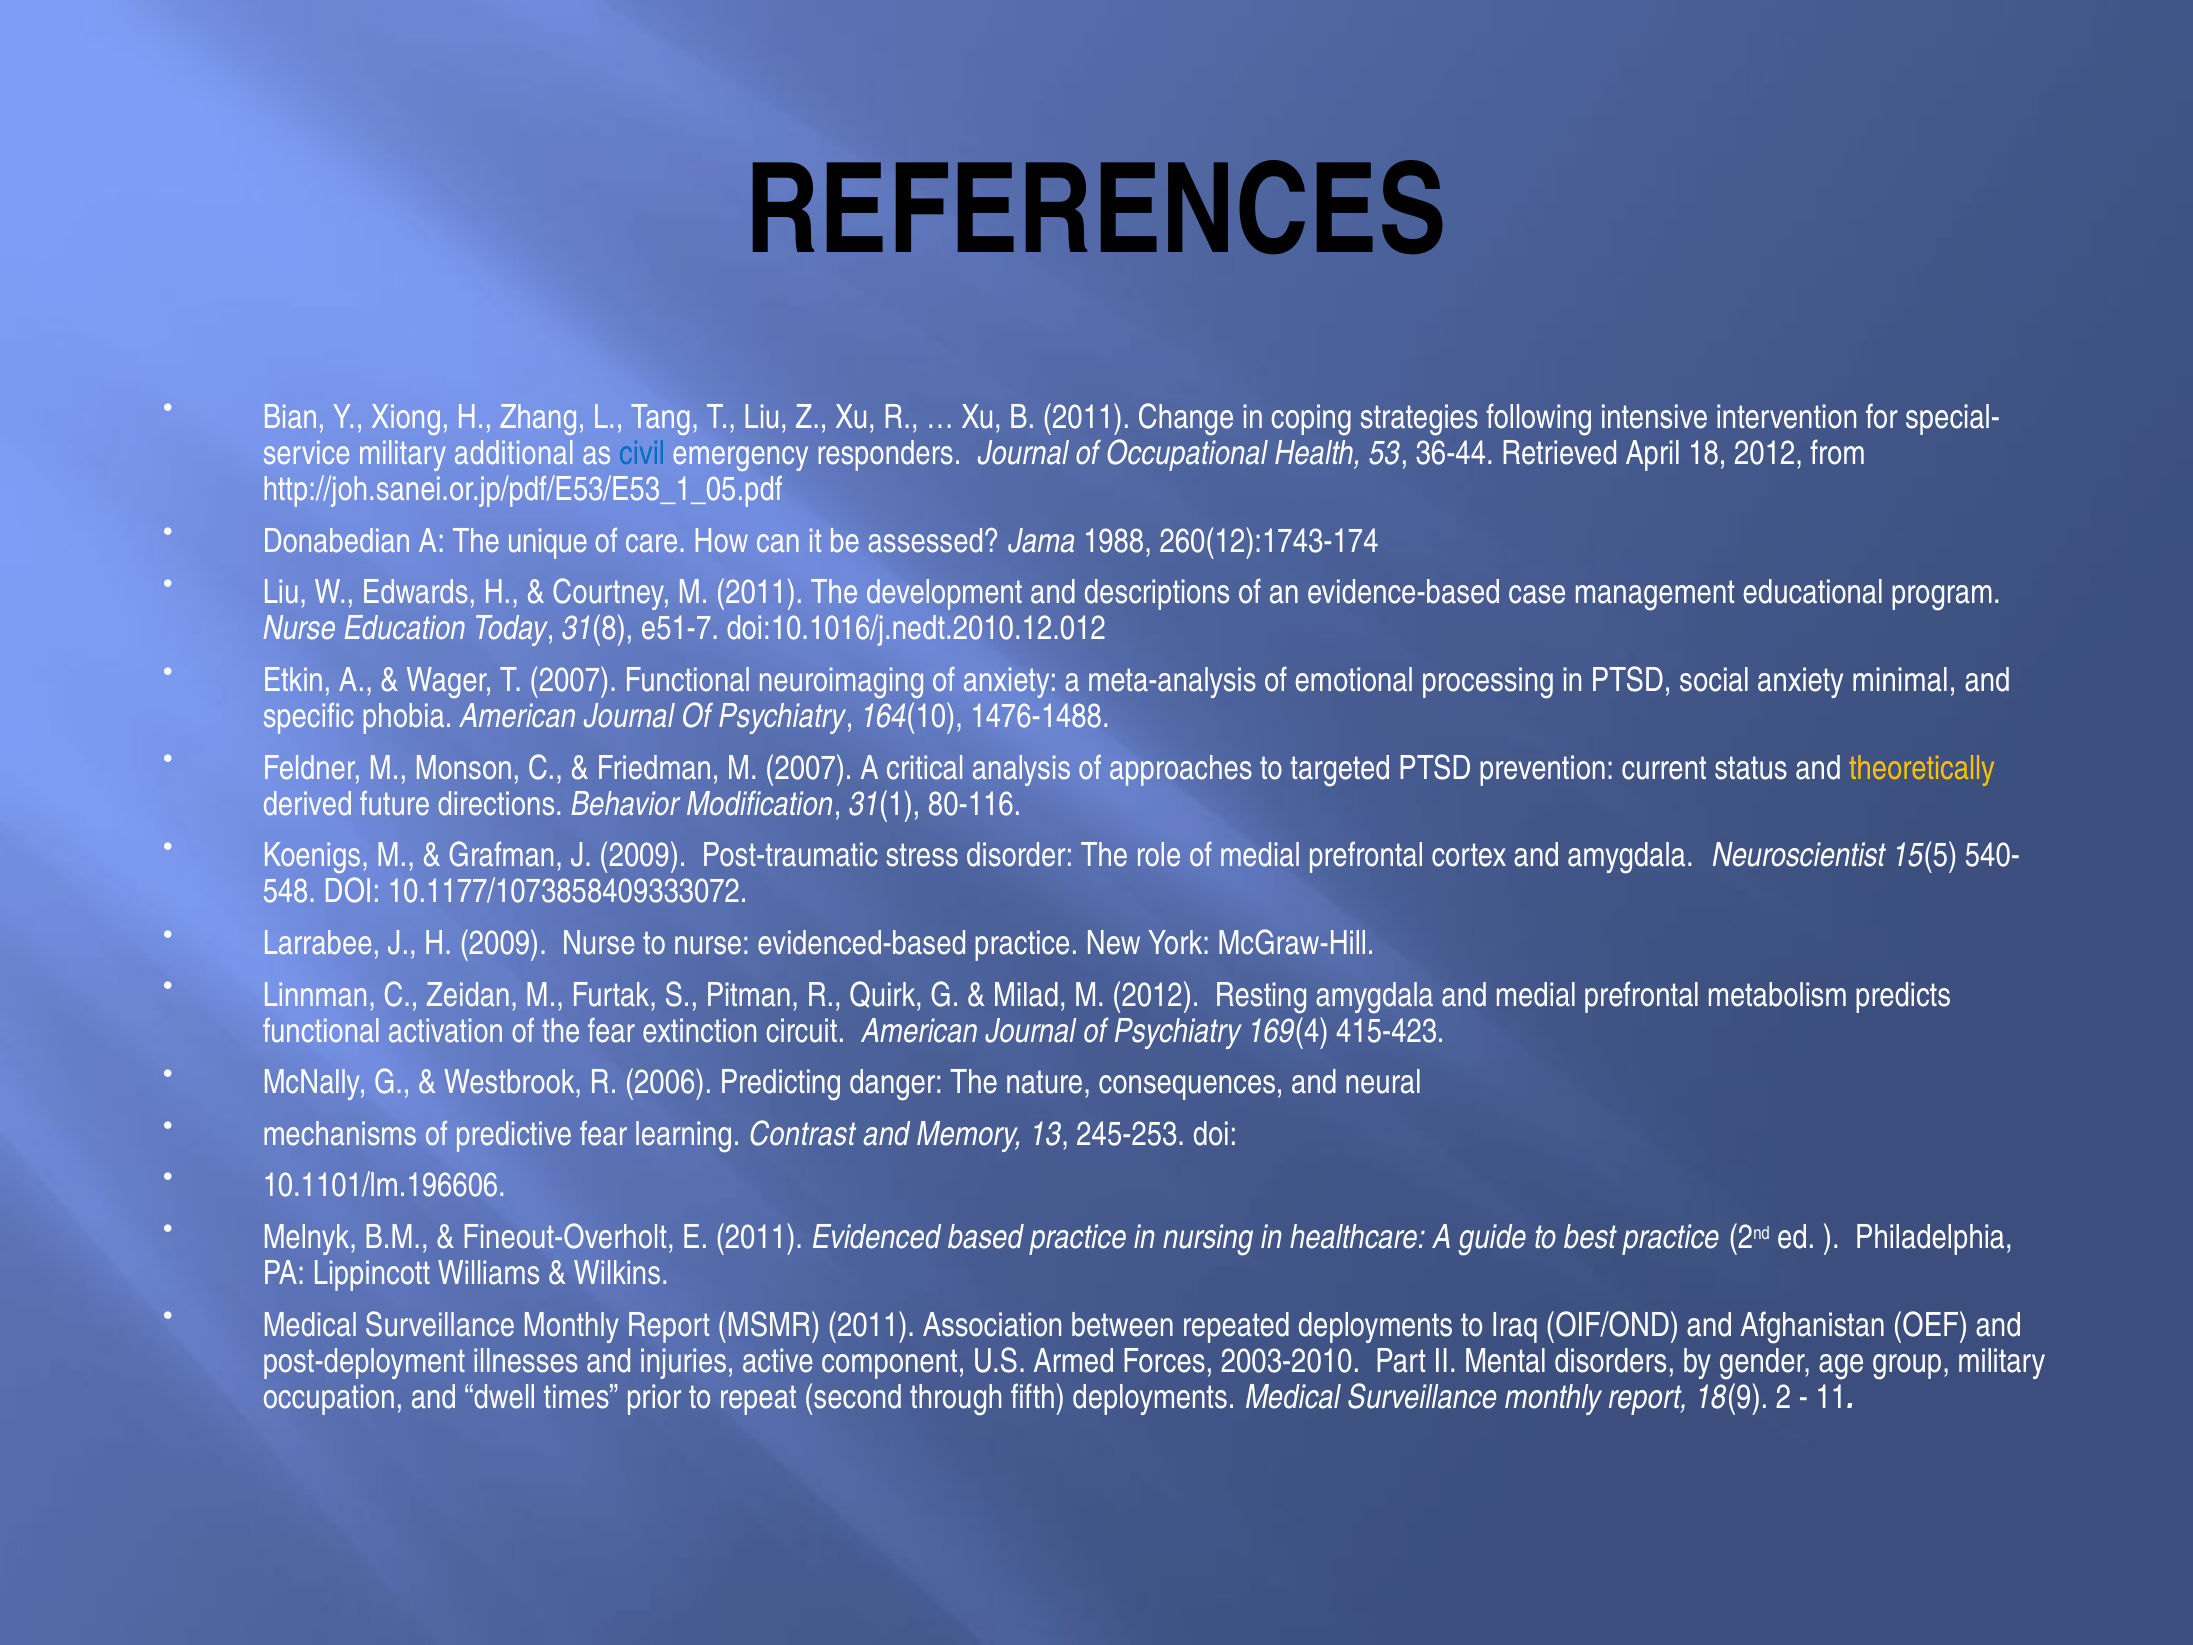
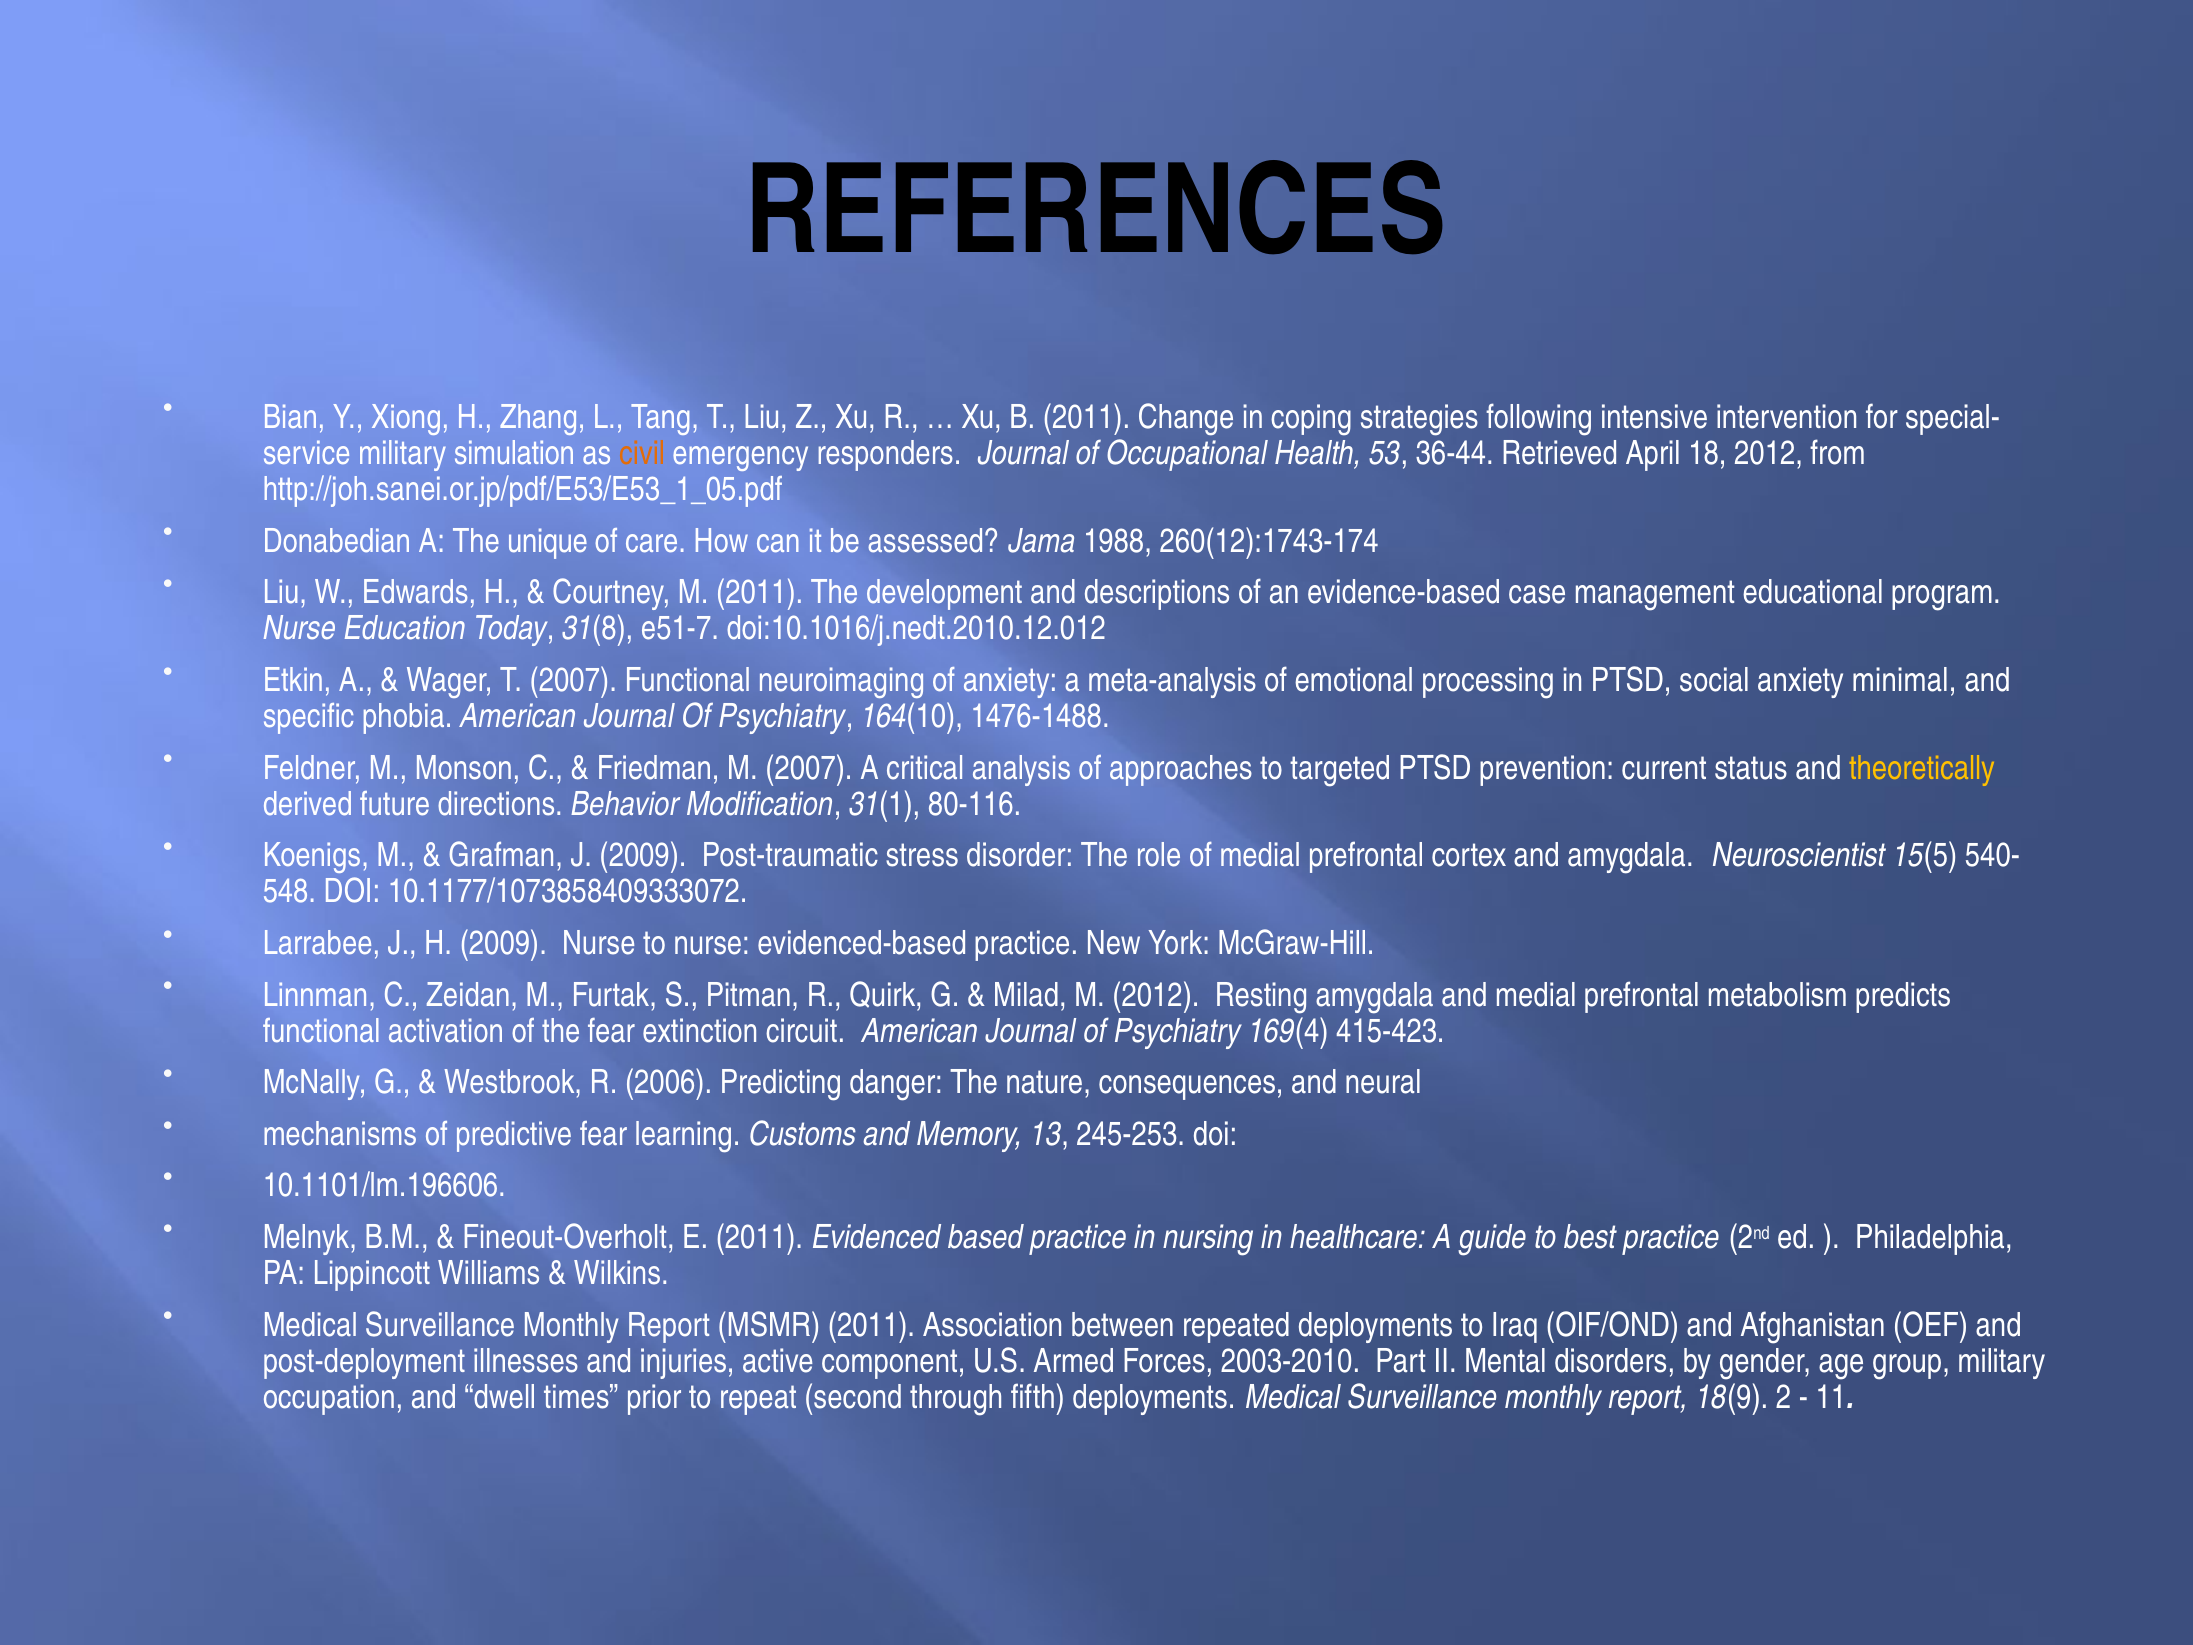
additional: additional -> simulation (514, 453)
civil colour: blue -> orange (642, 453)
Contrast: Contrast -> Customs (802, 1134)
